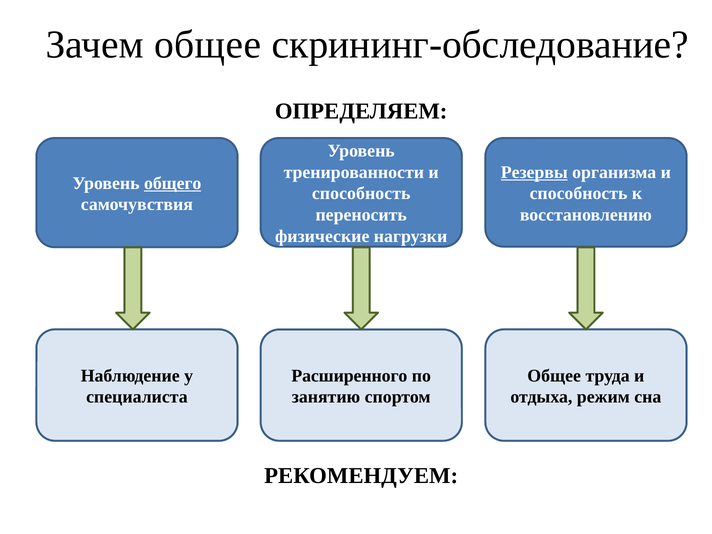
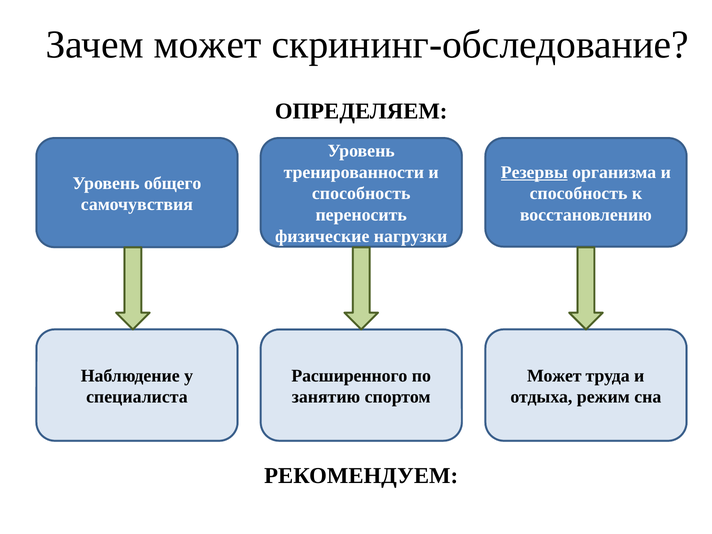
Зачем общее: общее -> может (208, 45)
общего underline: present -> none (173, 183)
Общее: Общее -> Может (554, 376)
